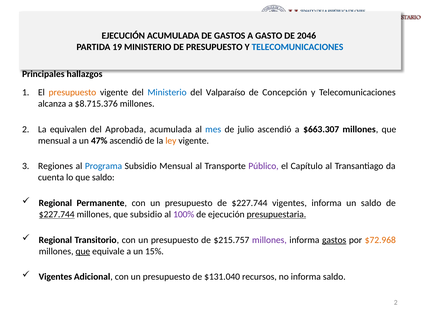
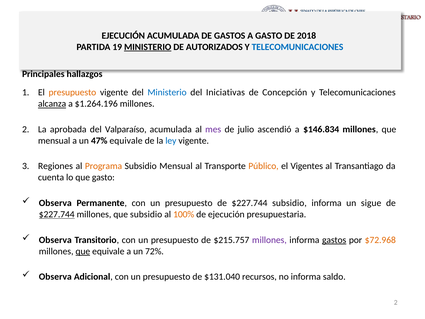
2046: 2046 -> 2018 (307, 36)
MINISTERIO underline: none -> present (148, 47)
DE PRESUPUESTO: PRESUPUESTO -> AUTORIZADOS (214, 47)
Valparaíso: Valparaíso -> Iniciativas (226, 92)
alcanza underline: none -> present (52, 104)
$8.715.376: $8.715.376 -> $1.264.196 (96, 104)
equivalen: equivalen -> aprobada (68, 129)
Aprobada: Aprobada -> Valparaíso (126, 129)
mes colour: blue -> purple (213, 129)
$663.307: $663.307 -> $146.834 (321, 129)
47% ascendió: ascendió -> equivale (126, 141)
ley colour: orange -> blue (171, 141)
Programa colour: blue -> orange (104, 166)
Público colour: purple -> orange (263, 166)
Capítulo: Capítulo -> Vigentes (307, 166)
que saldo: saldo -> gasto (103, 177)
Regional: Regional -> Observa (55, 203)
$227.744 vigentes: vigentes -> subsidio (289, 203)
un saldo: saldo -> sigue (371, 203)
100% colour: purple -> orange (184, 214)
presupuestaria underline: present -> none (276, 214)
Regional: Regional -> Observa (55, 240)
15%: 15% -> 72% (154, 251)
Vigentes: Vigentes -> Observa (55, 277)
